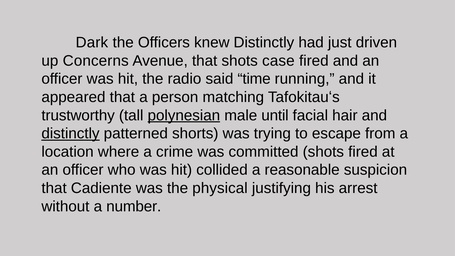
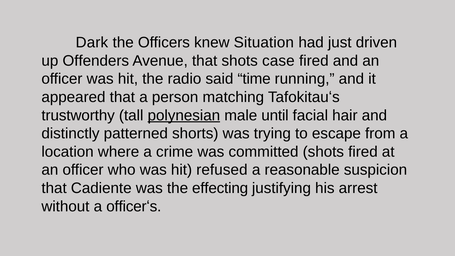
knew Distinctly: Distinctly -> Situation (264, 42)
Concerns: Concerns -> Offenders (96, 61)
distinctly underline: present -> none (70, 134)
collided: collided -> refused (222, 170)
physical: physical -> effecting (220, 188)
number: number -> officerʻs (134, 206)
